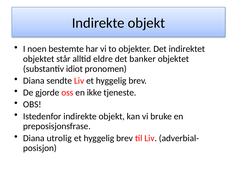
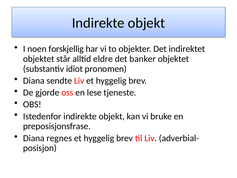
bestemte: bestemte -> forskjellig (66, 49)
ikke: ikke -> lese (94, 92)
utrolig: utrolig -> regnes (59, 138)
